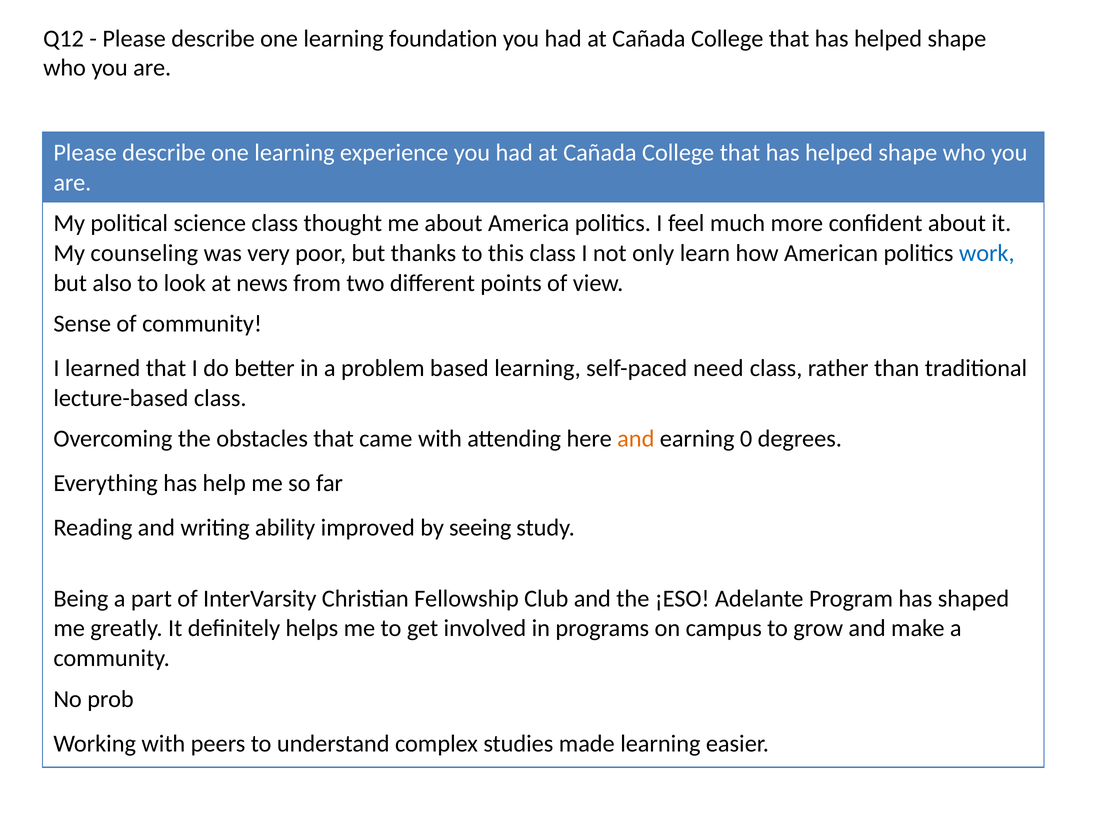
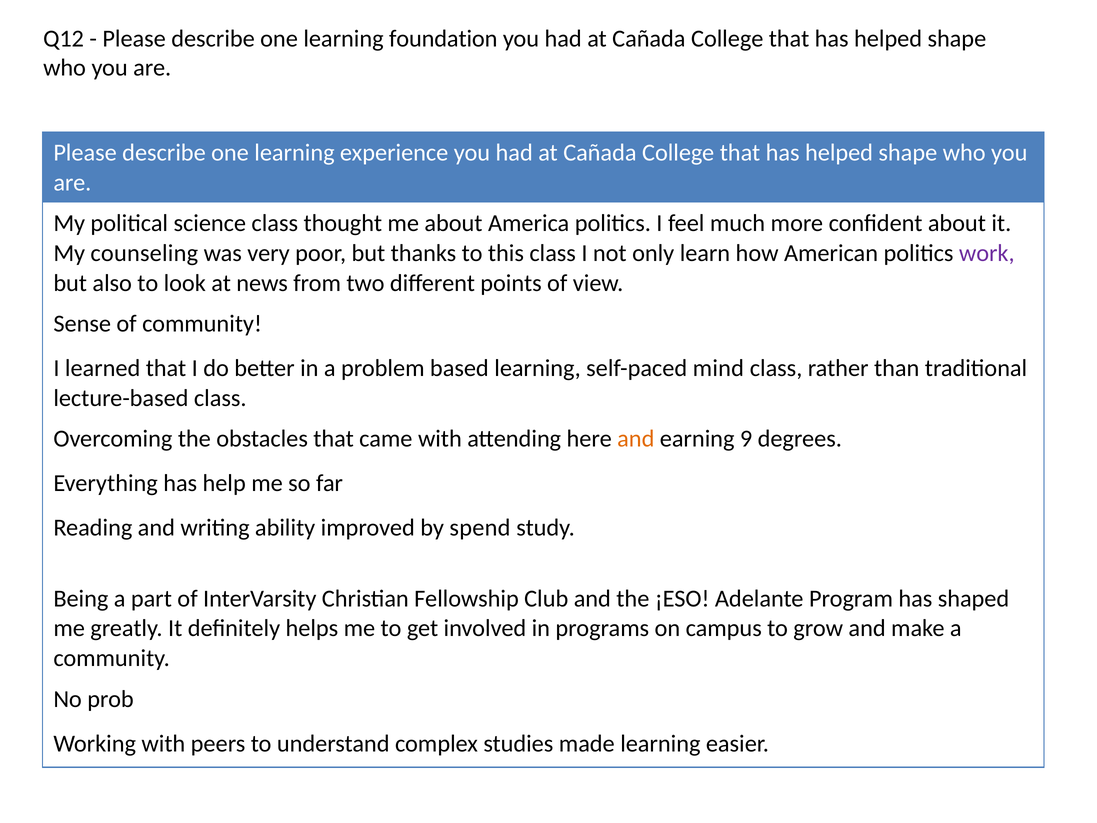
work colour: blue -> purple (987, 253)
need: need -> mind (718, 368)
0: 0 -> 9 (746, 439)
seeing: seeing -> spend (480, 528)
